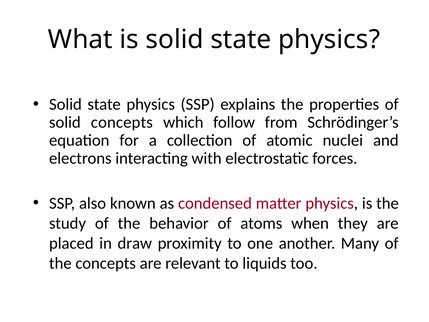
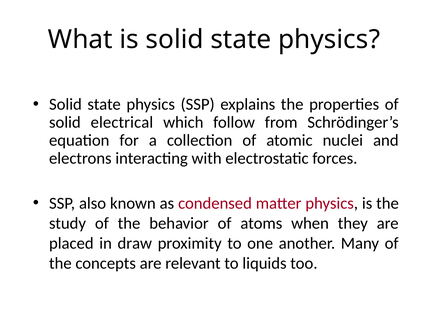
solid concepts: concepts -> electrical (122, 122)
